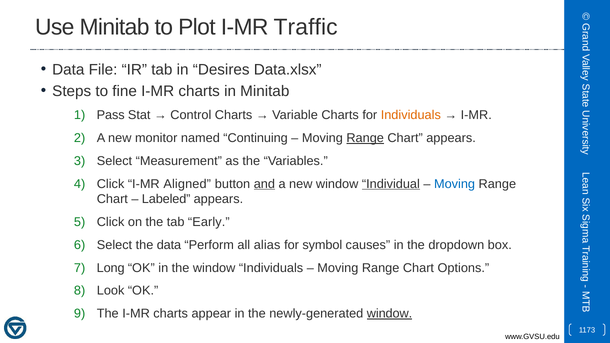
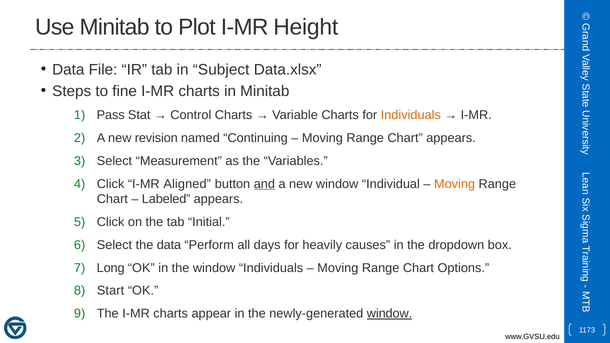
Traffic: Traffic -> Height (306, 27)
Desires: Desires -> Subject (221, 70)
monitor: monitor -> revision (156, 138)
Range underline: present -> none (365, 138)
Individual underline: present -> none (391, 184)
Moving colour: blue -> orange (455, 184)
Early: Early -> Initial (209, 222)
alias: alias -> days (267, 245)
symbol: symbol -> heavily (322, 245)
Look: Look -> Start (111, 291)
